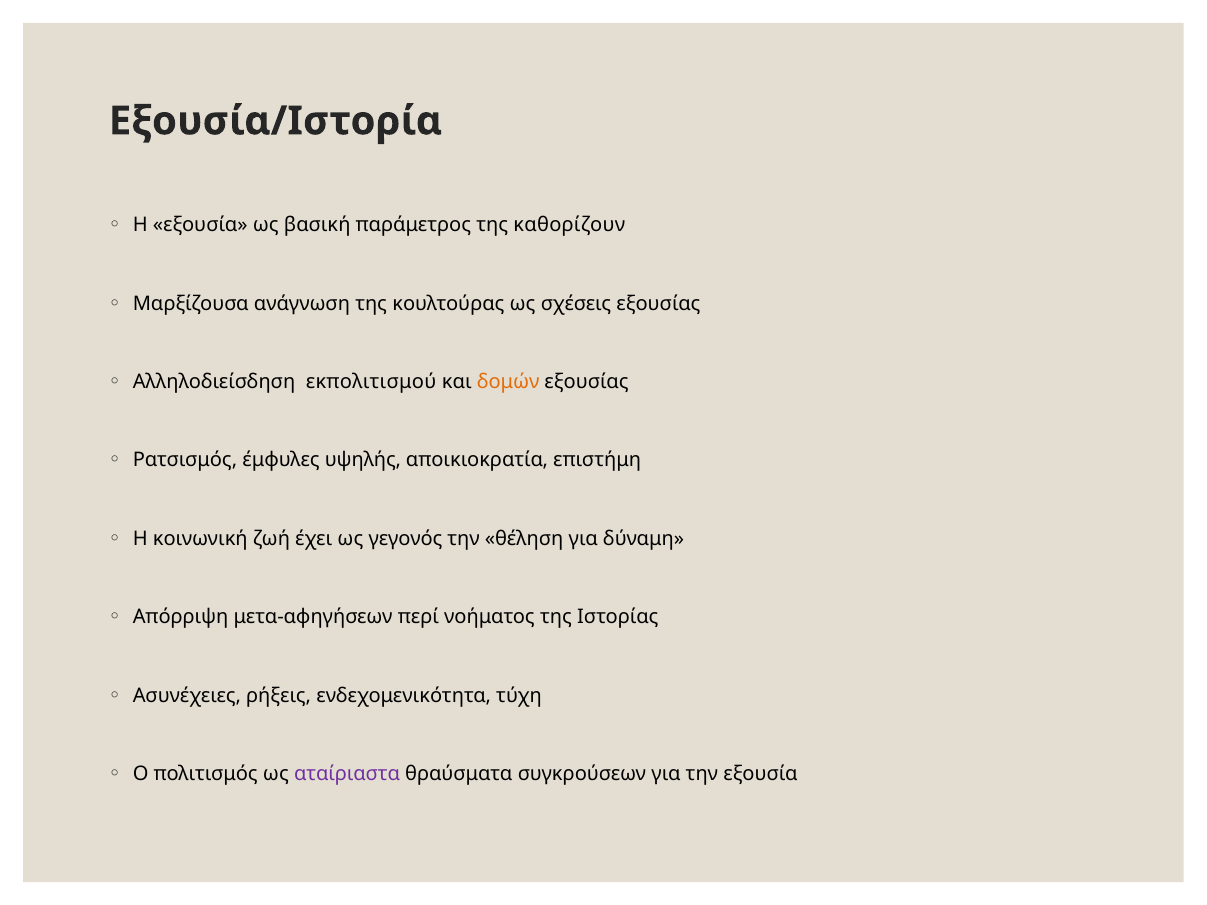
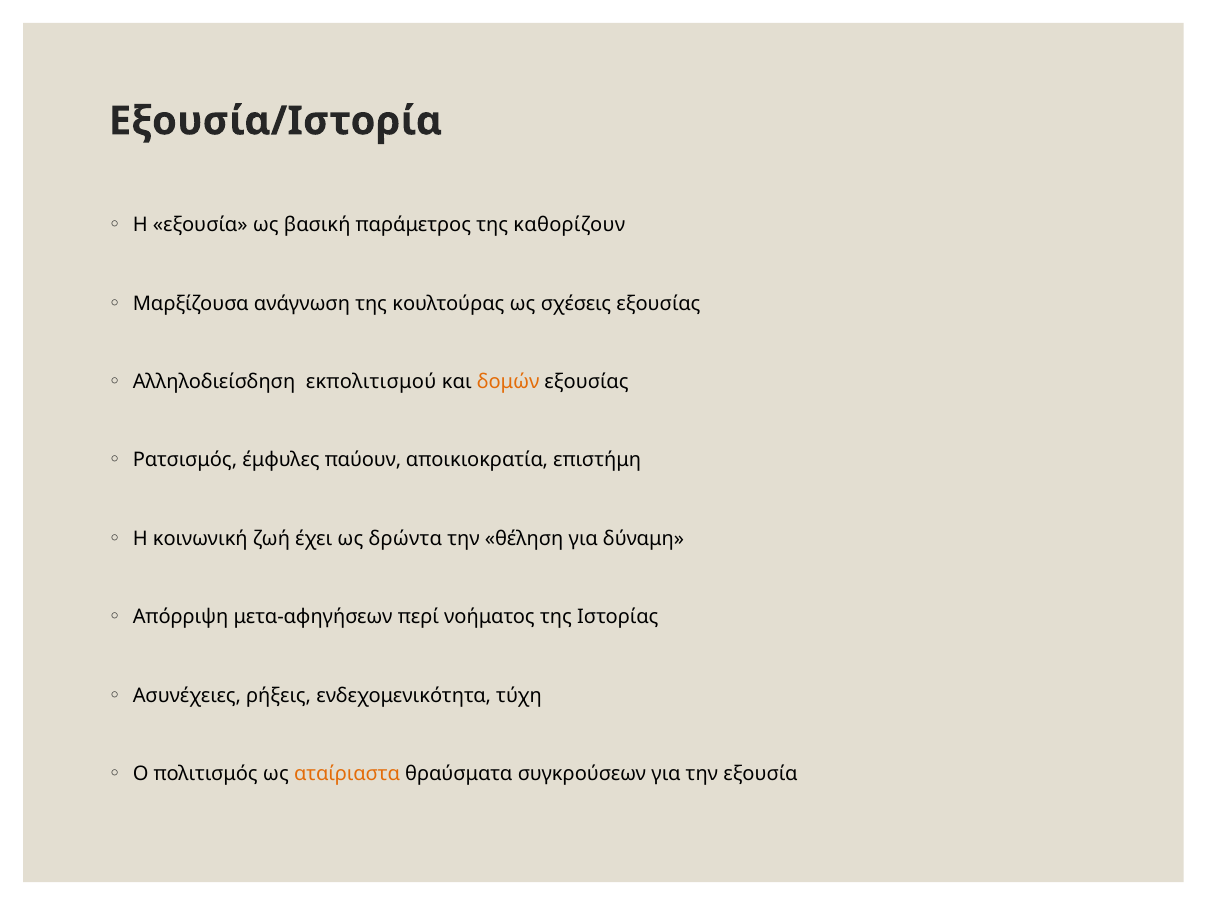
υψηλής: υψηλής -> παύουν (363, 460)
γεγονός: γεγονός -> δρώντα (405, 539)
αταίριαστα colour: purple -> orange (347, 774)
